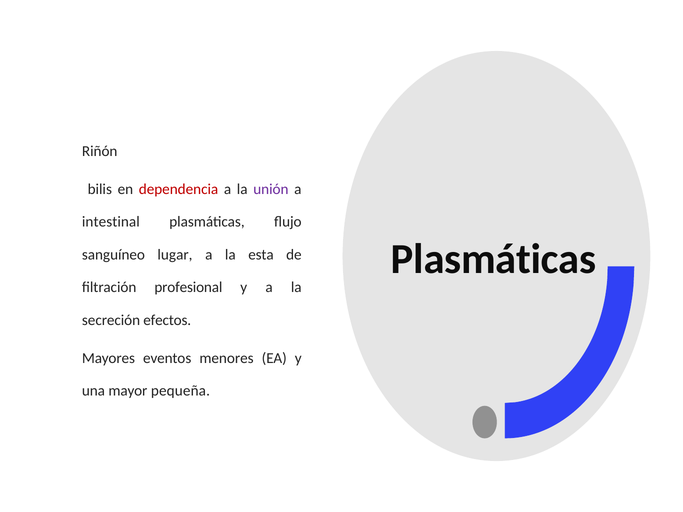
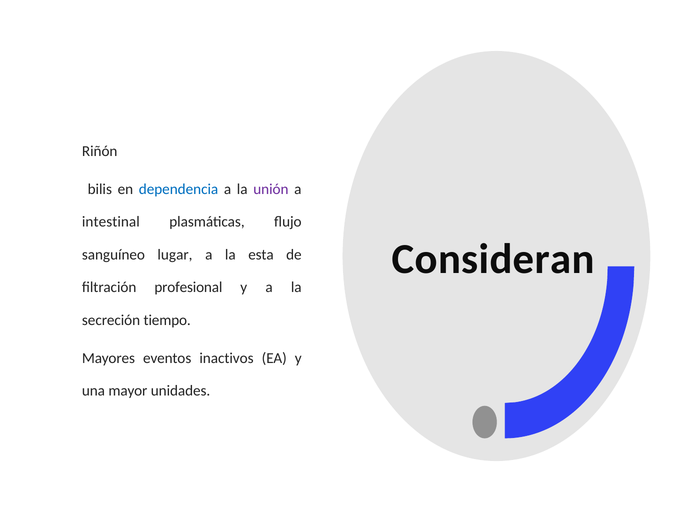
dependencia colour: red -> blue (179, 189)
Plasmáticas: Plasmáticas -> Consideran (493, 259)
efectos: efectos -> tiempo (167, 320)
menores: menores -> inactivos (226, 358)
pequeña: pequeña -> unidades (181, 391)
